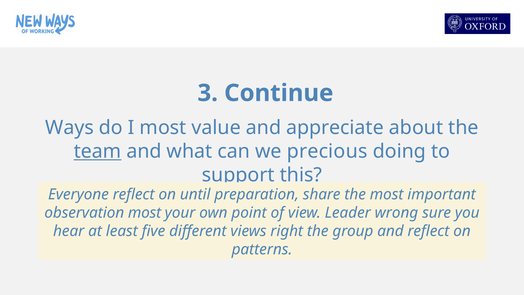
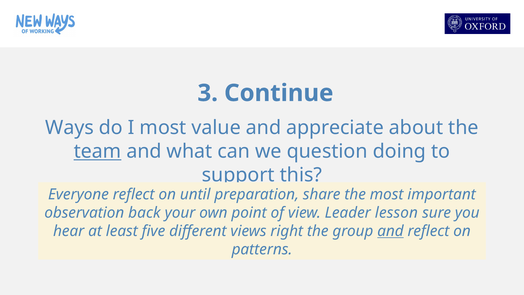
precious: precious -> question (327, 151)
observation most: most -> back (144, 213)
wrong: wrong -> lesson (396, 213)
and underline: none -> present (390, 231)
